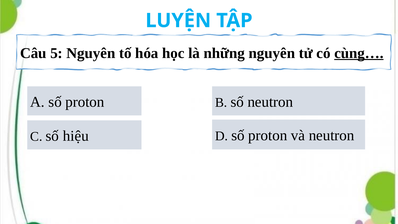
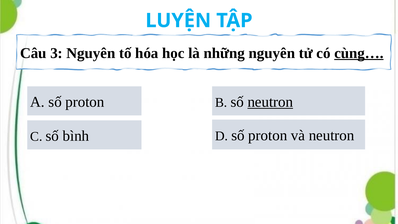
5: 5 -> 3 (56, 53)
neutron underline: none -> present (270, 102)
hiệu: hiệu -> bình (76, 136)
